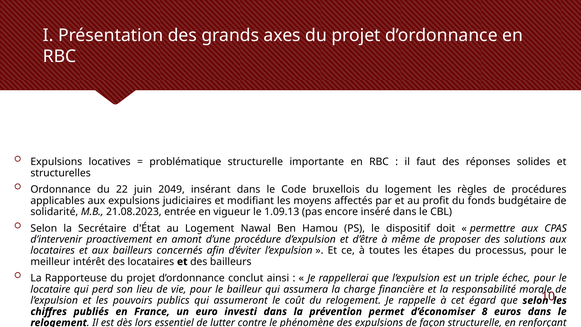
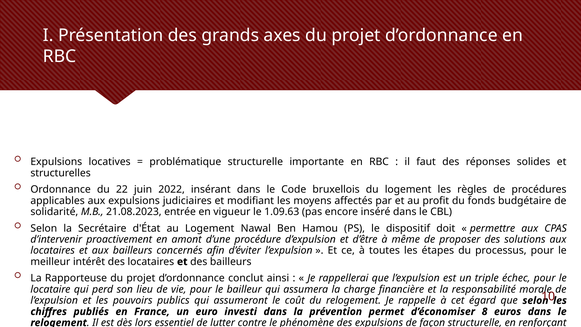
2049: 2049 -> 2022 (172, 189)
1.09.13: 1.09.13 -> 1.09.63 (282, 212)
